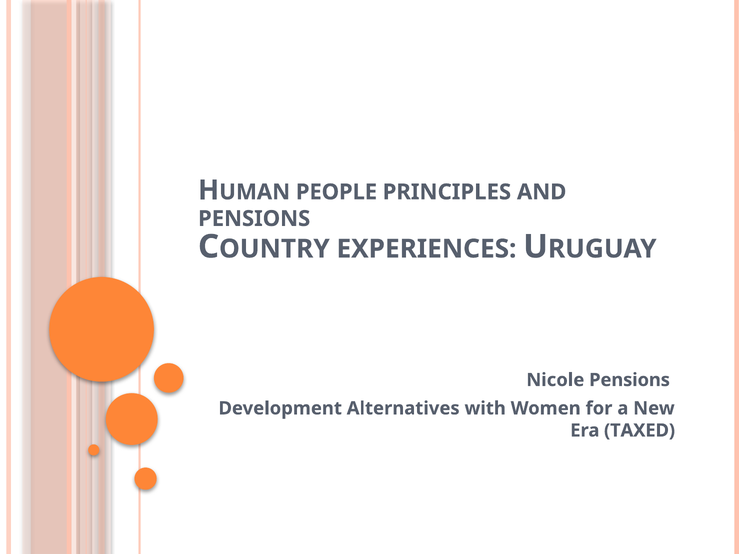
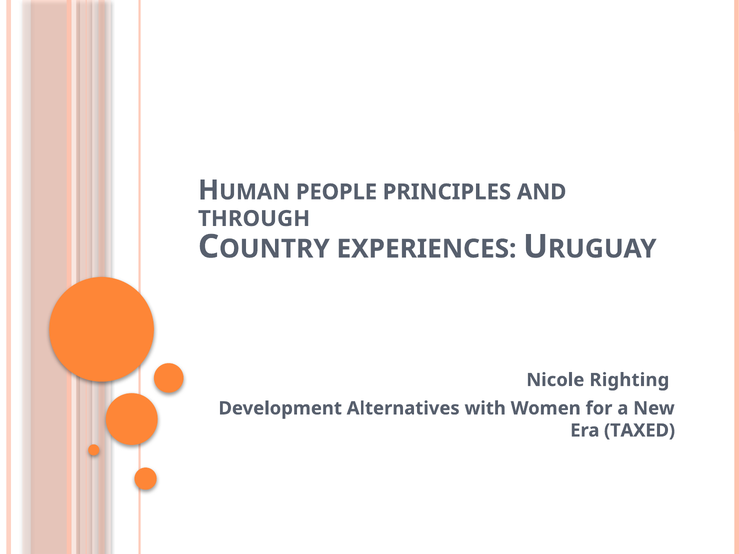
PENSIONS: PENSIONS -> THROUGH (254, 219)
Nicole Pensions: Pensions -> Righting (629, 380)
